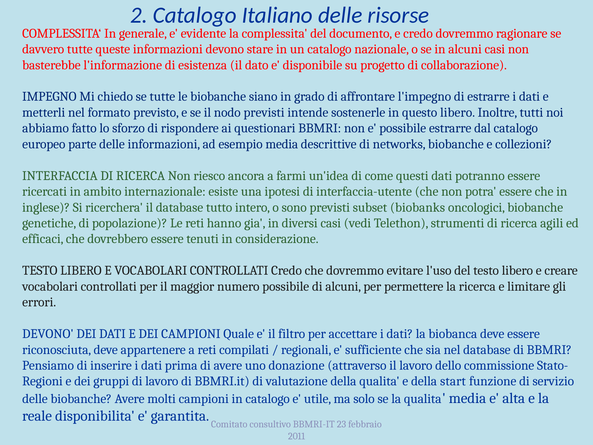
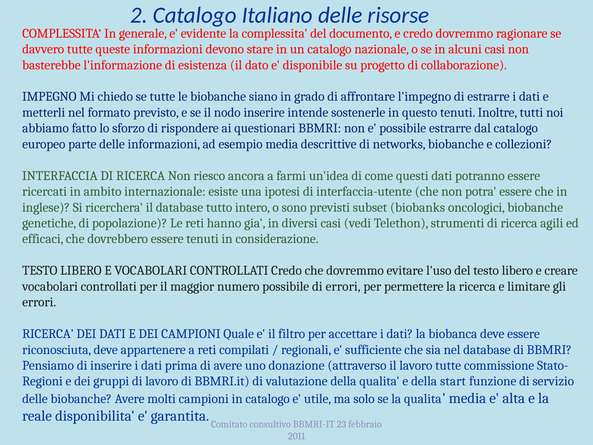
nodo previsti: previsti -> inserire (264, 112)
questo libero: libero -> tenuti (458, 112)
di alcuni: alcuni -> errori (343, 286)
DEVONO: DEVONO -> RICERCA (48, 334)
lavoro dello: dello -> tutte (448, 365)
